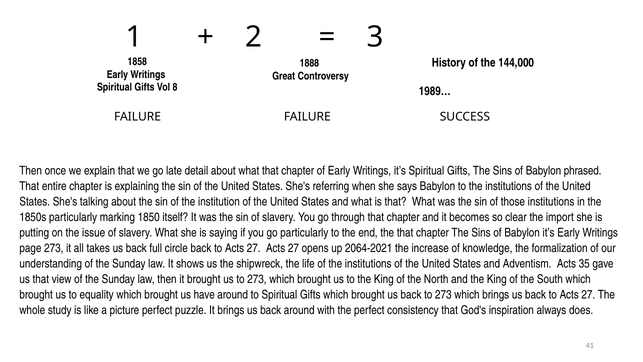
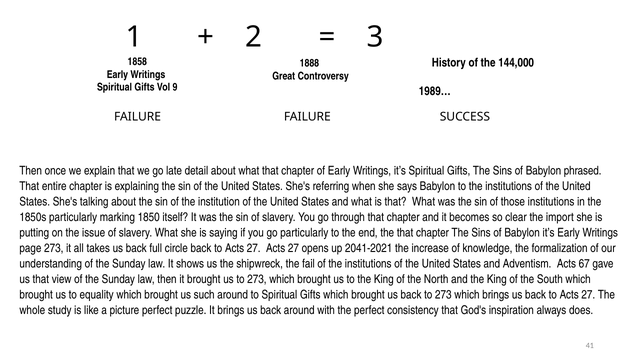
8: 8 -> 9 (175, 87)
2064-2021: 2064-2021 -> 2041-2021 (369, 248)
life: life -> fail (308, 264)
35: 35 -> 67 (584, 264)
have: have -> such (204, 295)
